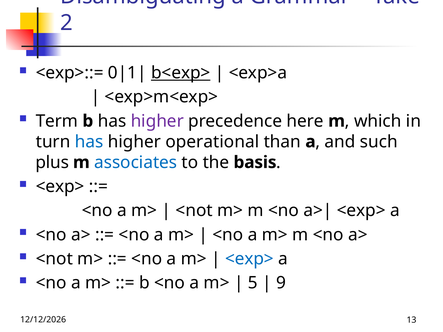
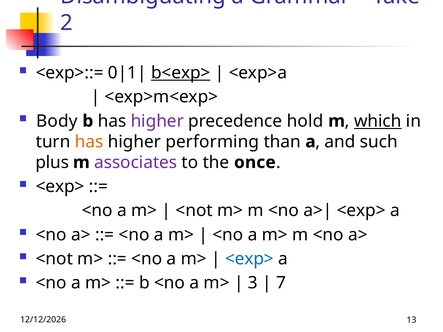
Term: Term -> Body (57, 121)
here: here -> hold (305, 121)
which underline: none -> present (378, 121)
has colour: blue -> orange (89, 142)
operational: operational -> performing (212, 142)
associates colour: blue -> purple (136, 162)
basis: basis -> once (255, 162)
5: 5 -> 3 (253, 283)
9: 9 -> 7 (281, 283)
